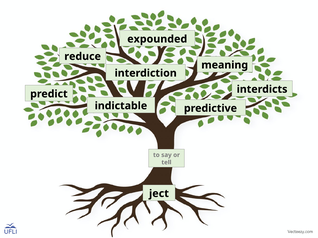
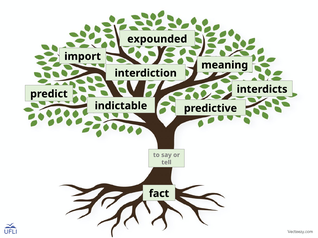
reduce: reduce -> import (83, 57)
ject: ject -> fact (159, 194)
